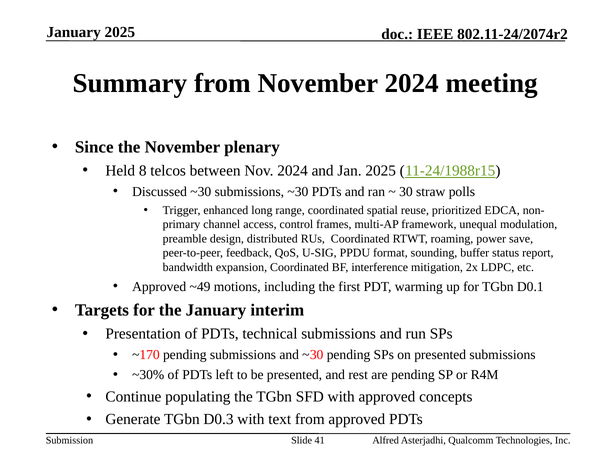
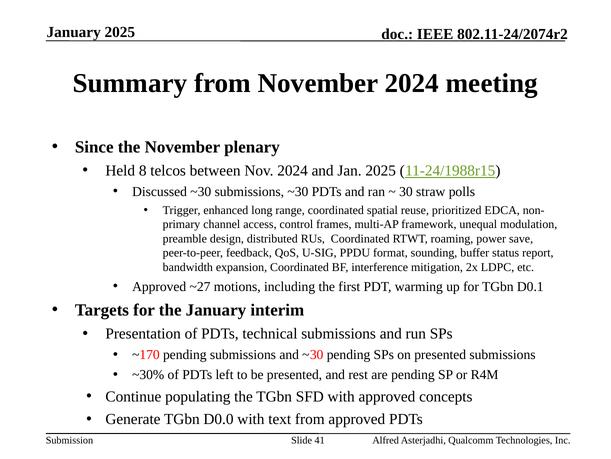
~49: ~49 -> ~27 (200, 286)
D0.3: D0.3 -> D0.0 (219, 419)
